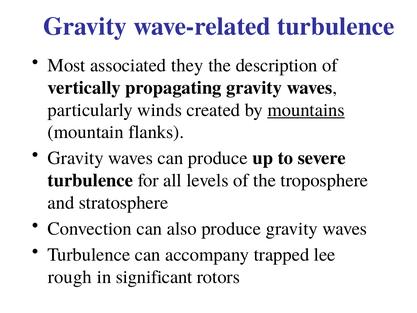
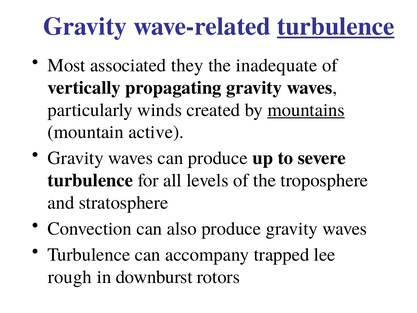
turbulence underline: none -> present (336, 27)
description: description -> inadequate (277, 65)
flanks: flanks -> active (156, 132)
significant: significant -> downburst (154, 277)
